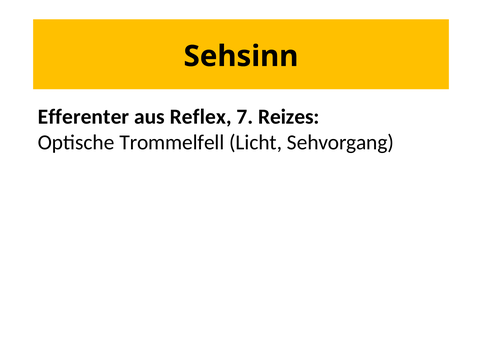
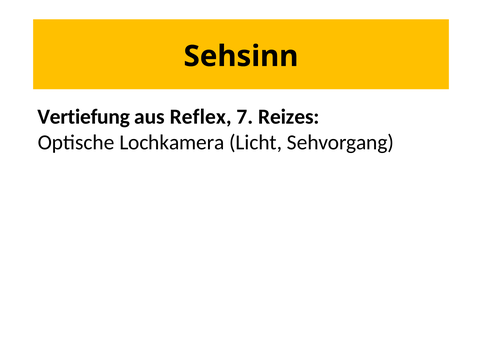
Efferenter: Efferenter -> Vertiefung (84, 116)
Trommelfell: Trommelfell -> Lochkamera (172, 142)
